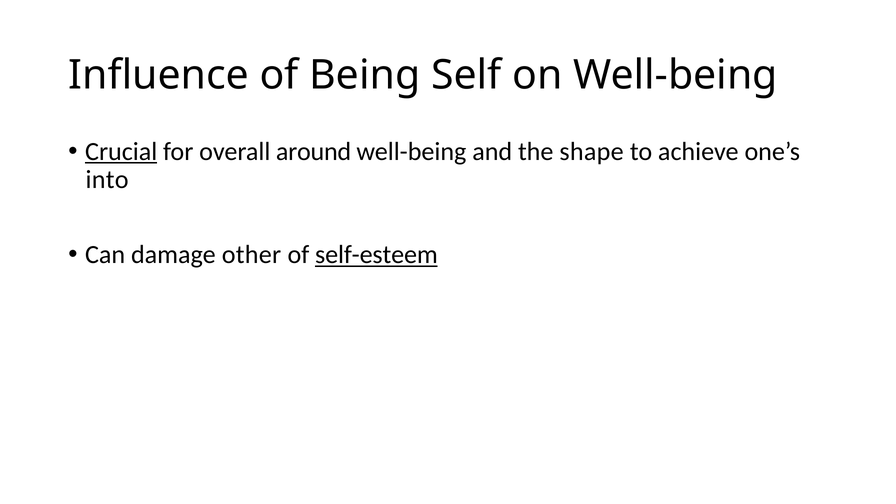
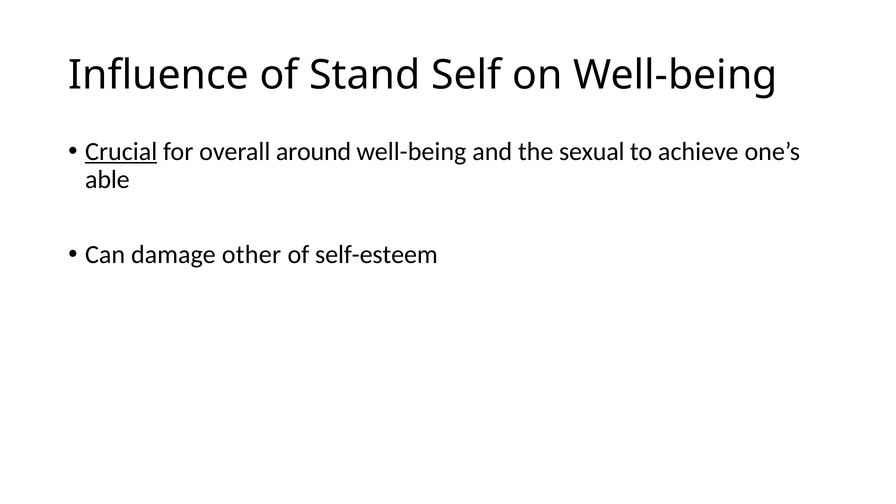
Being: Being -> Stand (365, 75)
shape: shape -> sexual (592, 151)
into: into -> able (107, 180)
self-esteem underline: present -> none (376, 255)
